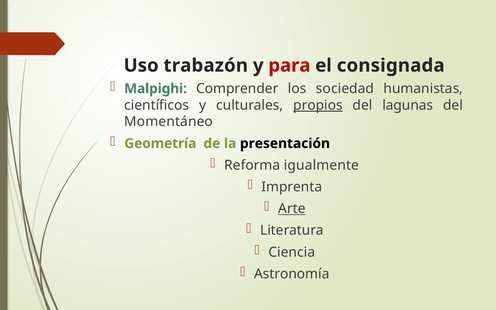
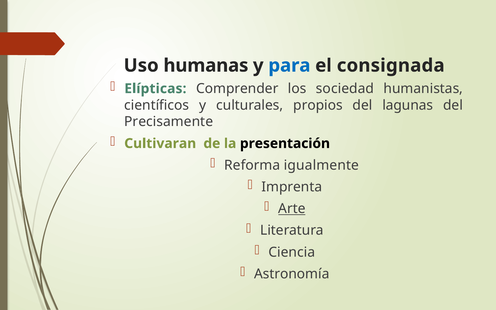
trabazón: trabazón -> humanas (206, 66)
para colour: red -> blue (289, 66)
Malpighi: Malpighi -> Elípticas (155, 89)
propios underline: present -> none (318, 105)
Momentáneo: Momentáneo -> Precisamente (169, 122)
Geometría: Geometría -> Cultivaran (160, 143)
